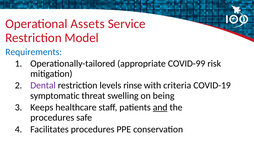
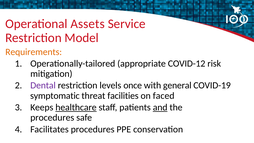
Requirements colour: blue -> orange (34, 52)
COVID-99: COVID-99 -> COVID-12 (187, 63)
rinse: rinse -> once (133, 85)
criteria: criteria -> general (177, 85)
swelling: swelling -> facilities (123, 96)
being: being -> faced (164, 96)
healthcare underline: none -> present (76, 107)
